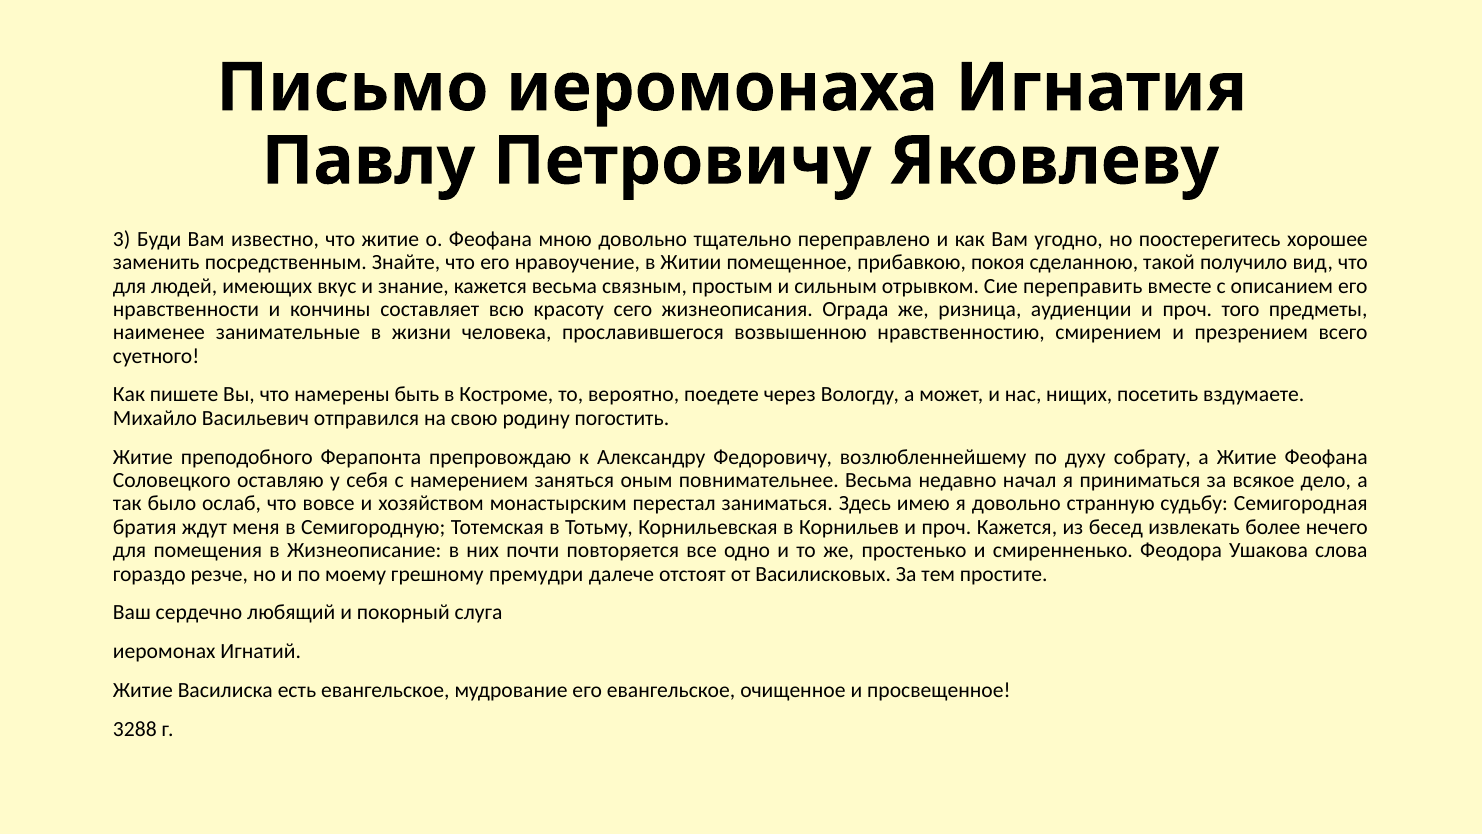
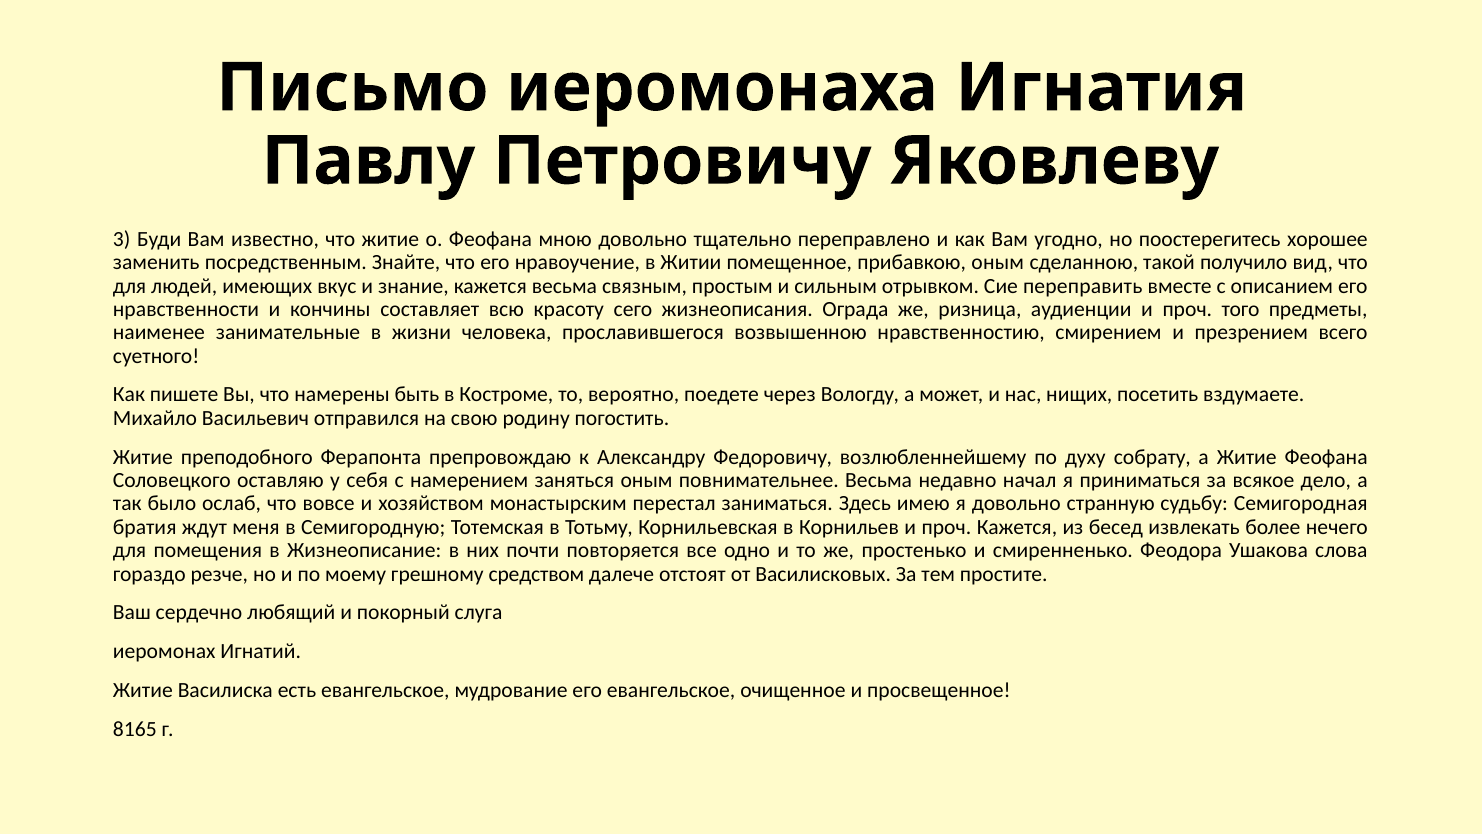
прибавкою покоя: покоя -> оным (998, 262)
премудри: премудри -> средством (536, 574)
3288: 3288 -> 8165 (135, 729)
